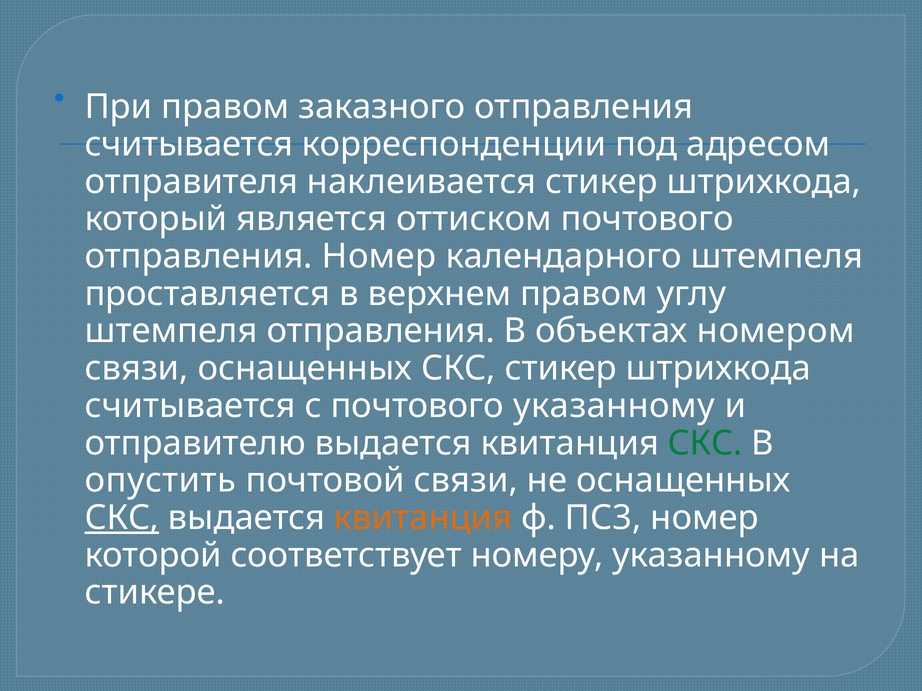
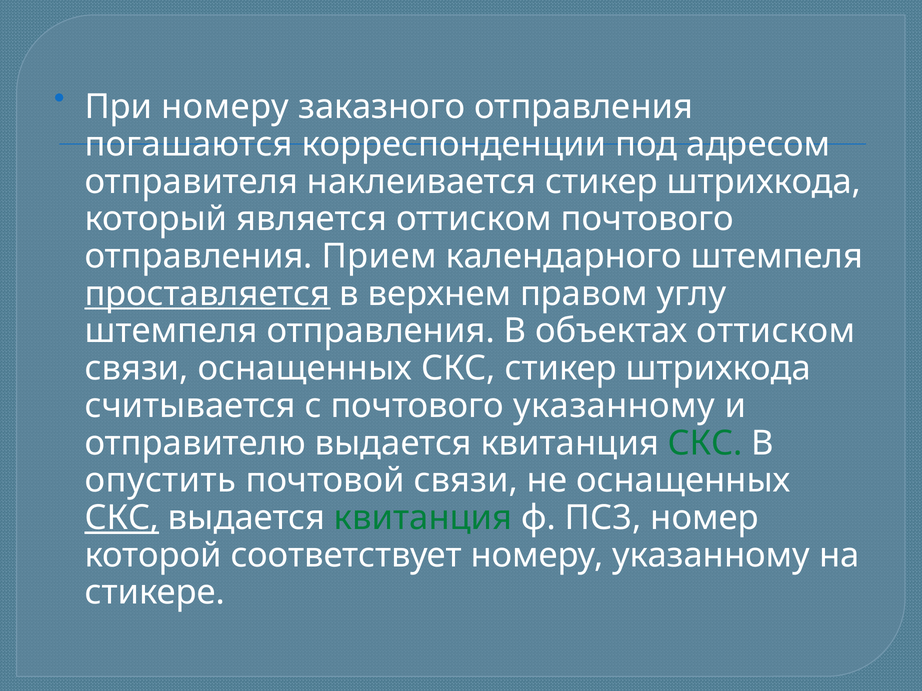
При правом: правом -> номеру (225, 107)
считывается: считывается -> погашаются (189, 144)
отправления Номер: Номер -> Прием (379, 257)
проставляется underline: none -> present (208, 294)
объектах номером: номером -> оттиском (776, 331)
квитанция colour: orange -> green (423, 518)
